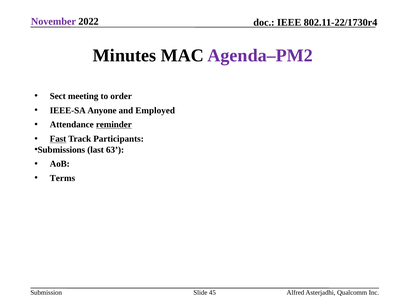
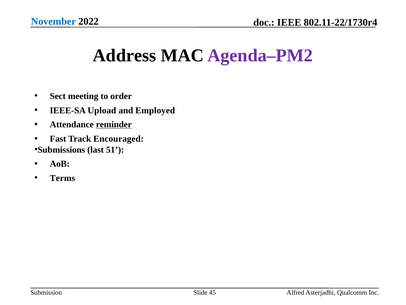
November colour: purple -> blue (53, 22)
Minutes: Minutes -> Address (125, 55)
Anyone: Anyone -> Upload (102, 110)
Fast underline: present -> none (58, 139)
Participants: Participants -> Encouraged (119, 139)
63: 63 -> 51 (115, 149)
